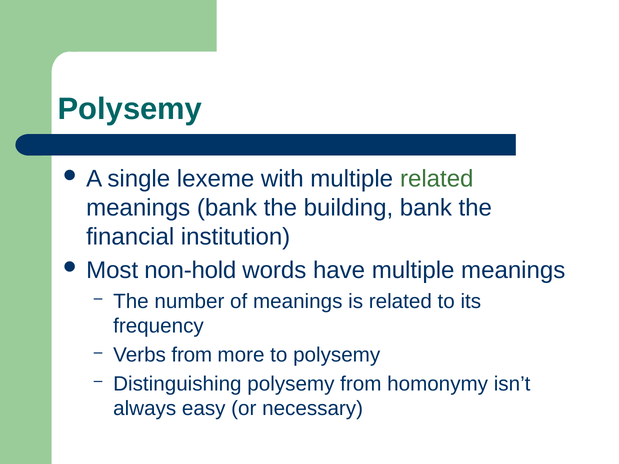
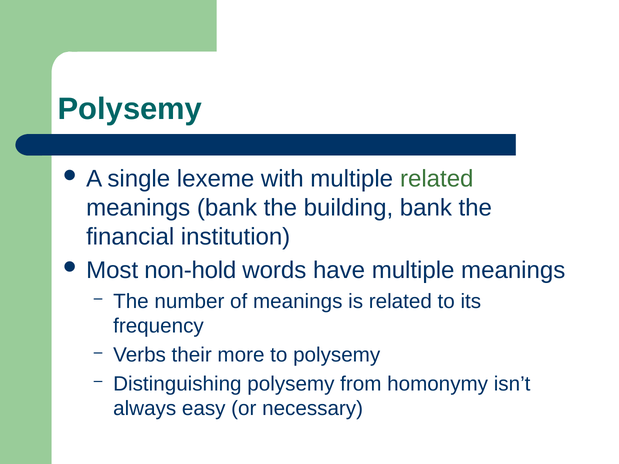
Verbs from: from -> their (192, 355)
